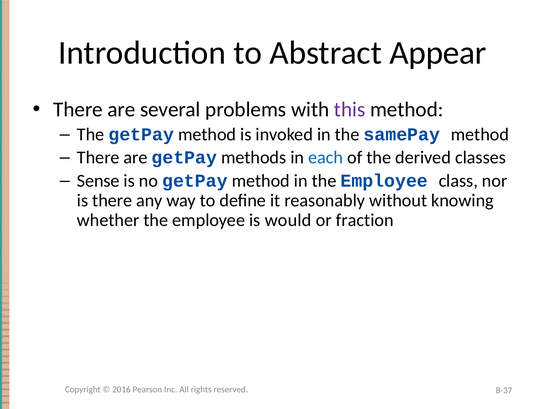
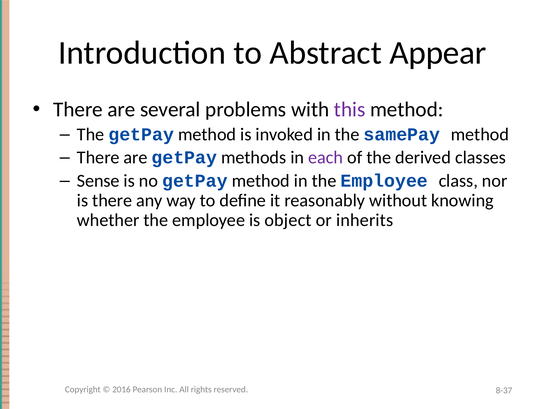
each colour: blue -> purple (326, 158)
would: would -> object (288, 220)
fraction: fraction -> inherits (365, 220)
